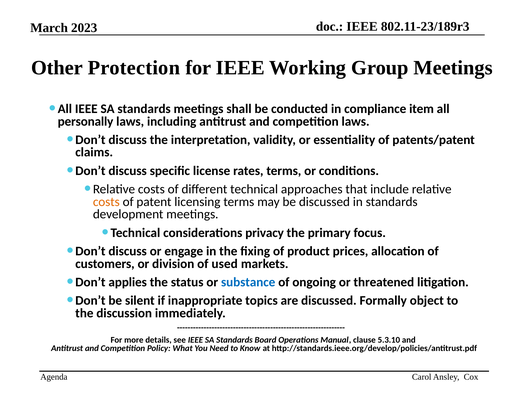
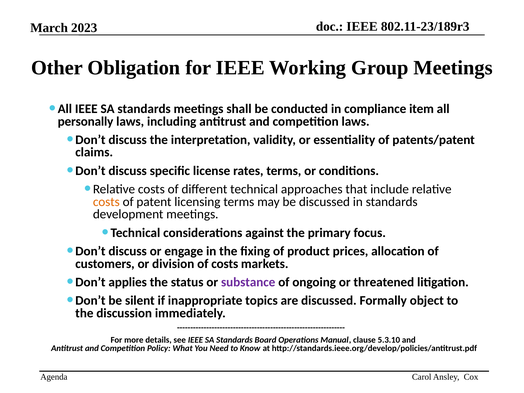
Protection: Protection -> Obligation (134, 68)
privacy: privacy -> against (265, 233)
of used: used -> costs (225, 264)
substance colour: blue -> purple (248, 282)
